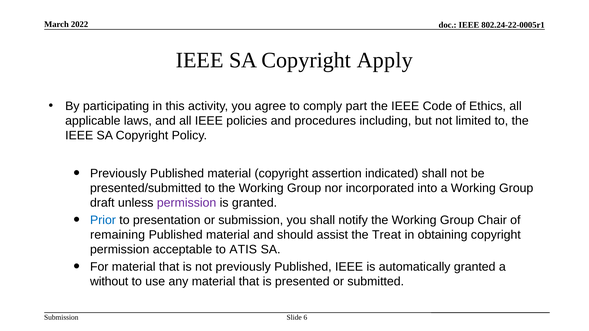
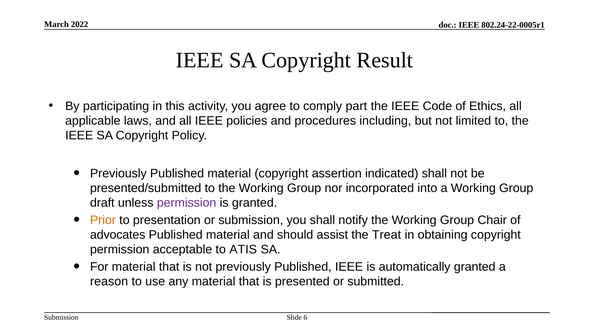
Apply: Apply -> Result (385, 60)
Prior colour: blue -> orange (103, 220)
remaining: remaining -> advocates (118, 235)
without: without -> reason (109, 282)
